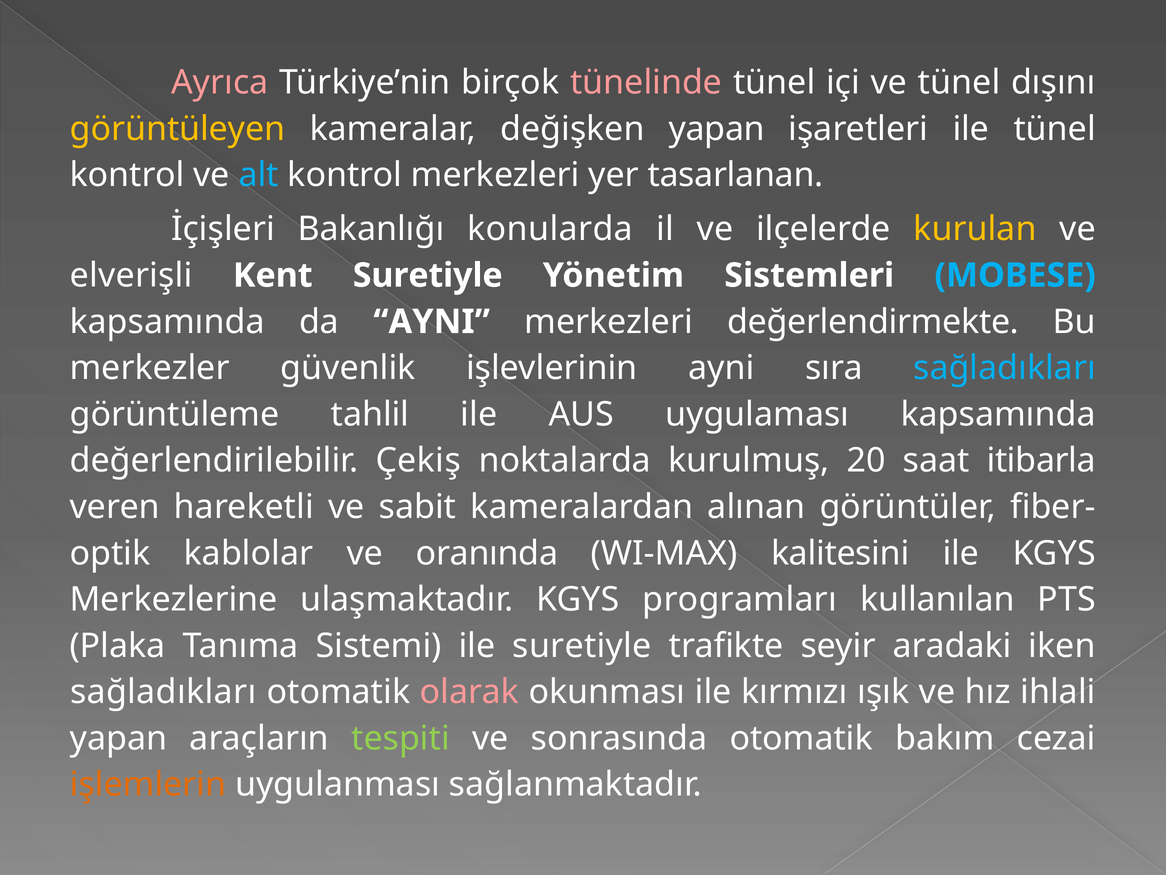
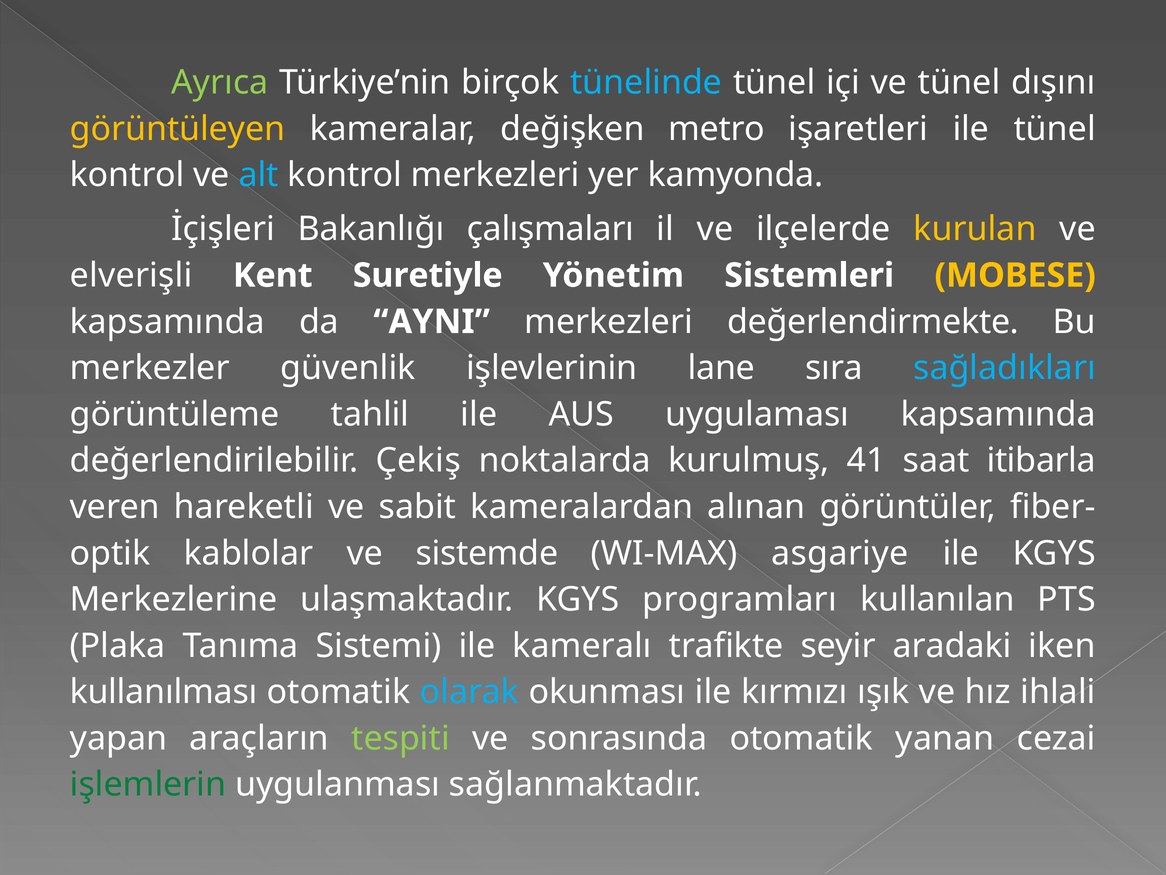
Ayrıca colour: pink -> light green (220, 82)
tünelinde colour: pink -> light blue (646, 82)
değişken yapan: yapan -> metro (717, 129)
tasarlanan: tasarlanan -> kamyonda (736, 175)
konularda: konularda -> çalışmaları (551, 229)
MOBESE colour: light blue -> yellow (1015, 275)
işlevlerinin ayni: ayni -> lane (721, 368)
20: 20 -> 41 (866, 460)
oranında: oranında -> sistemde (487, 553)
kalitesini: kalitesini -> asgariye (840, 553)
ile suretiyle: suretiyle -> kameralı (582, 645)
sağladıkları: sağladıkları -> kullanılması (164, 692)
olarak colour: pink -> light blue (470, 692)
bakım: bakım -> yanan (945, 738)
işlemlerin colour: orange -> green (148, 784)
